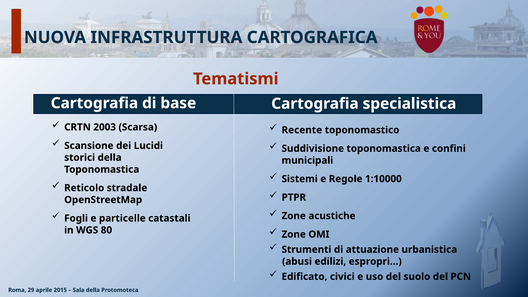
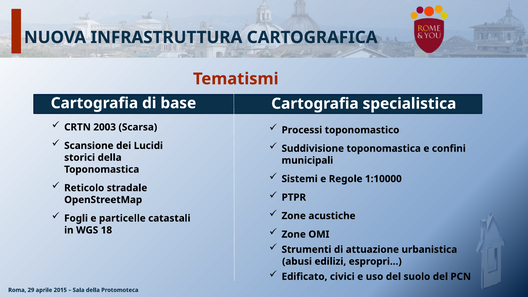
Recente: Recente -> Processi (302, 130)
80: 80 -> 18 (106, 230)
